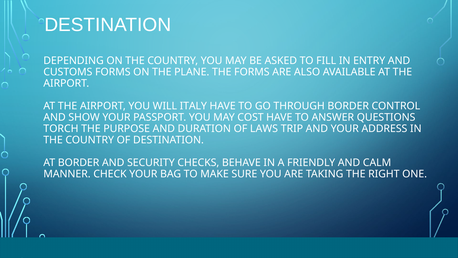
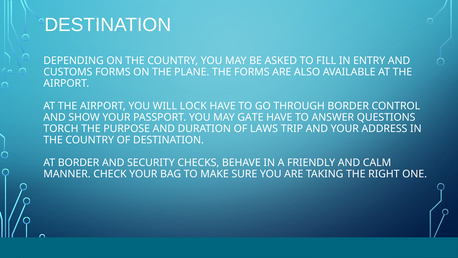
ITALY: ITALY -> LOCK (193, 106)
COST: COST -> GATE (250, 117)
